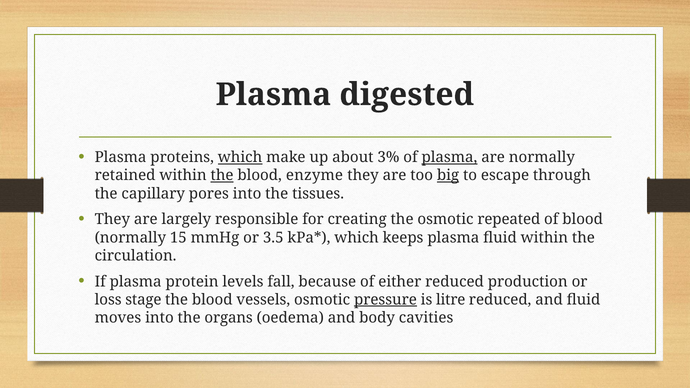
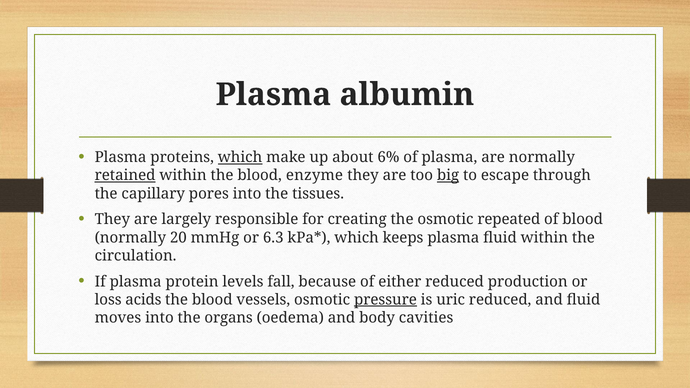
digested: digested -> albumin (407, 95)
3%: 3% -> 6% (388, 157)
plasma underline: present -> none (449, 157)
retained underline: none -> present (125, 176)
the underline: present -> none (222, 176)
15: 15 -> 20 (178, 238)
3.5: 3.5 -> 6.3 (273, 238)
stage: stage -> acids (143, 300)
litre: litre -> uric (451, 300)
